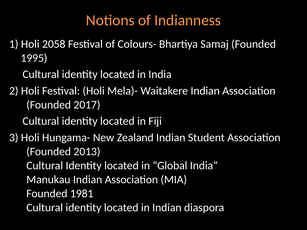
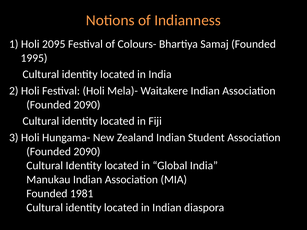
2058: 2058 -> 2095 (54, 44)
2017: 2017 -> 2090 (87, 105)
2013: 2013 -> 2090 (87, 152)
